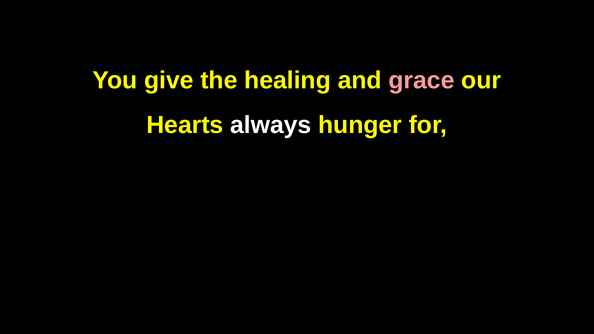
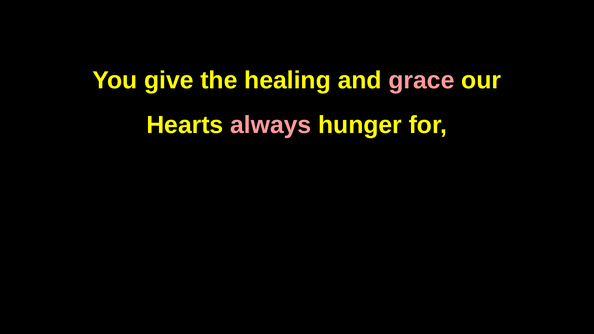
always colour: white -> pink (271, 125)
